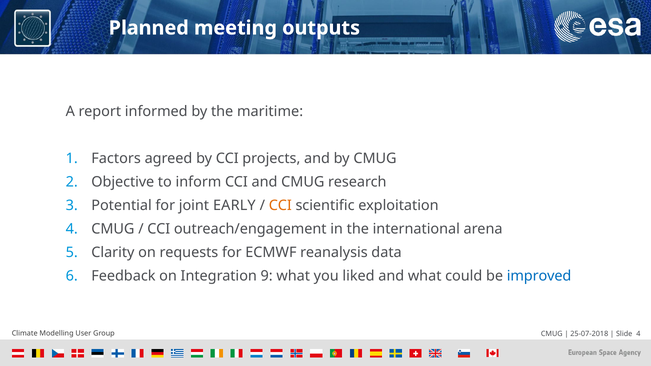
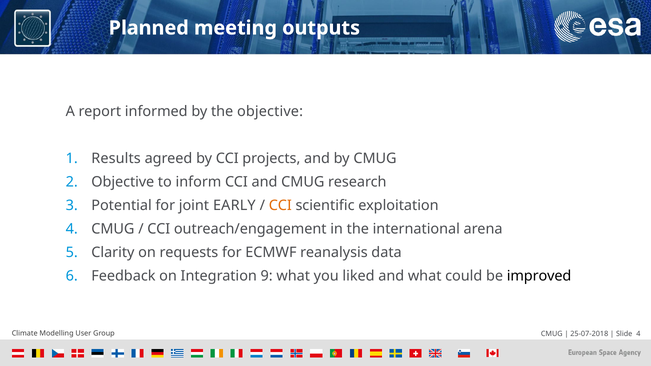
the maritime: maritime -> objective (270, 111)
Factors: Factors -> Results (116, 158)
improved colour: blue -> black (539, 276)
